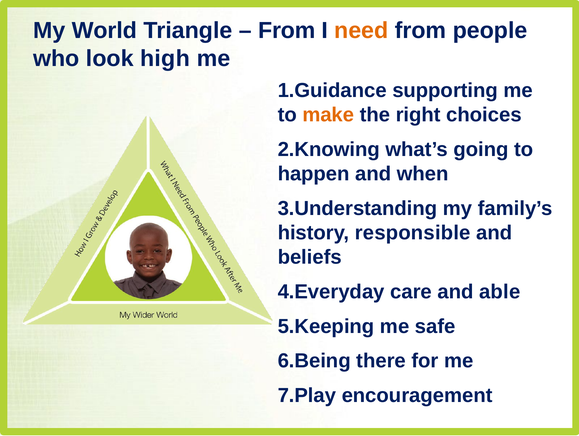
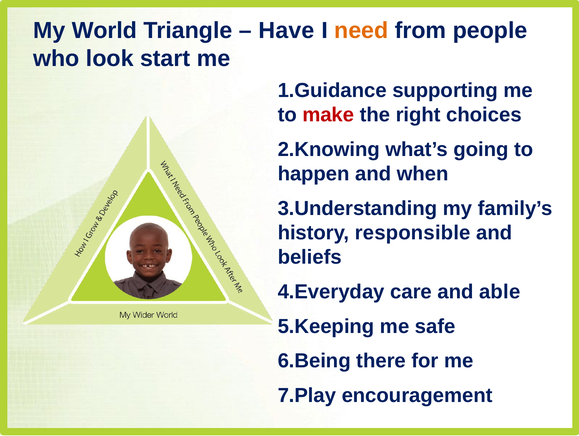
From: From -> Have (286, 31)
high: high -> start (165, 58)
make colour: orange -> red (328, 115)
